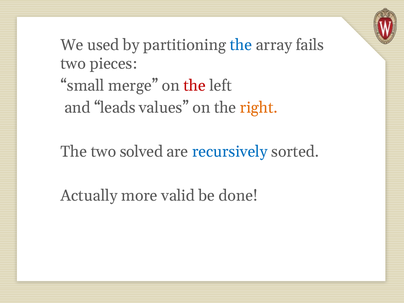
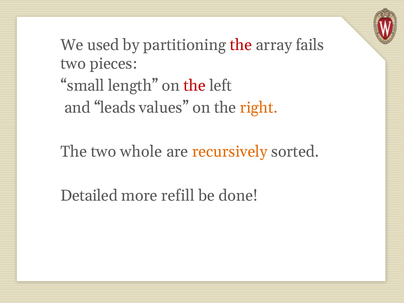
the colour: blue -> red (241, 45)
merge: merge -> length (133, 86)
solved: solved -> whole (141, 152)
recursively colour: blue -> orange (230, 152)
Actually: Actually -> Detailed (89, 196)
valid: valid -> refill (178, 196)
